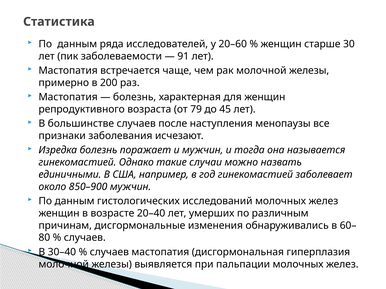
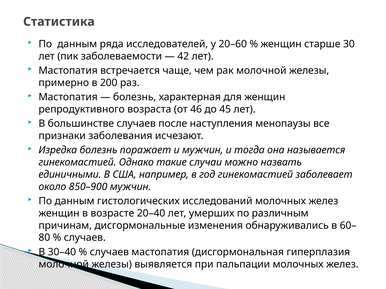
91: 91 -> 42 (183, 56)
79: 79 -> 46 (196, 109)
